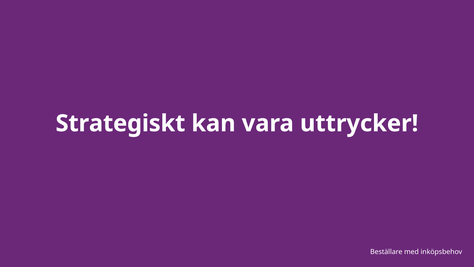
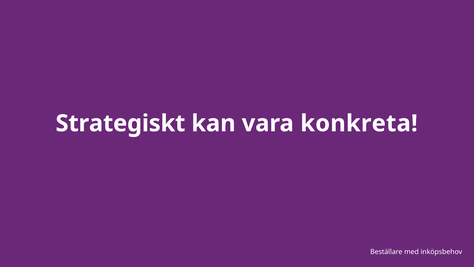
uttrycker: uttrycker -> konkreta (359, 123)
